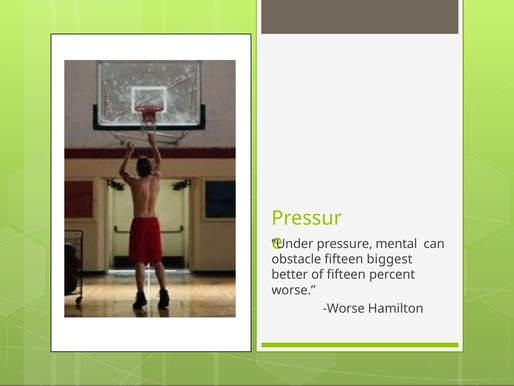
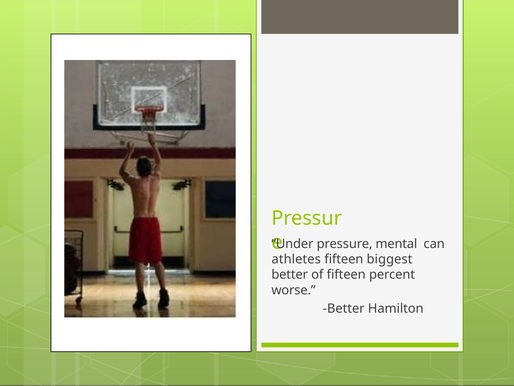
obstacle: obstacle -> athletes (296, 259)
Worse: Worse -> Better (344, 308)
